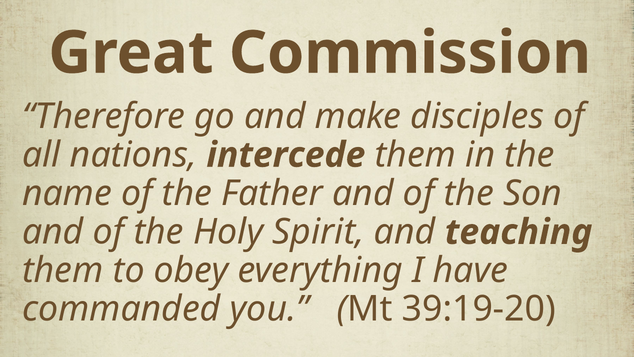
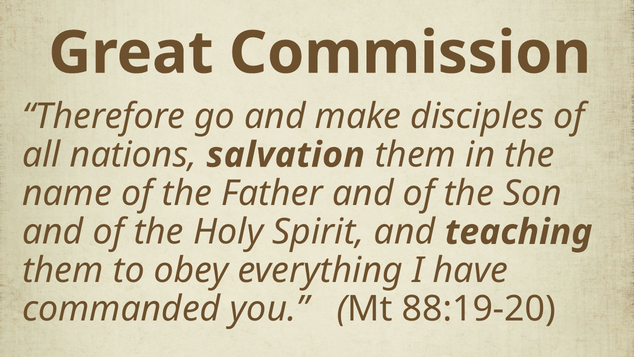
intercede: intercede -> salvation (286, 155)
39:19-20: 39:19-20 -> 88:19-20 (479, 309)
